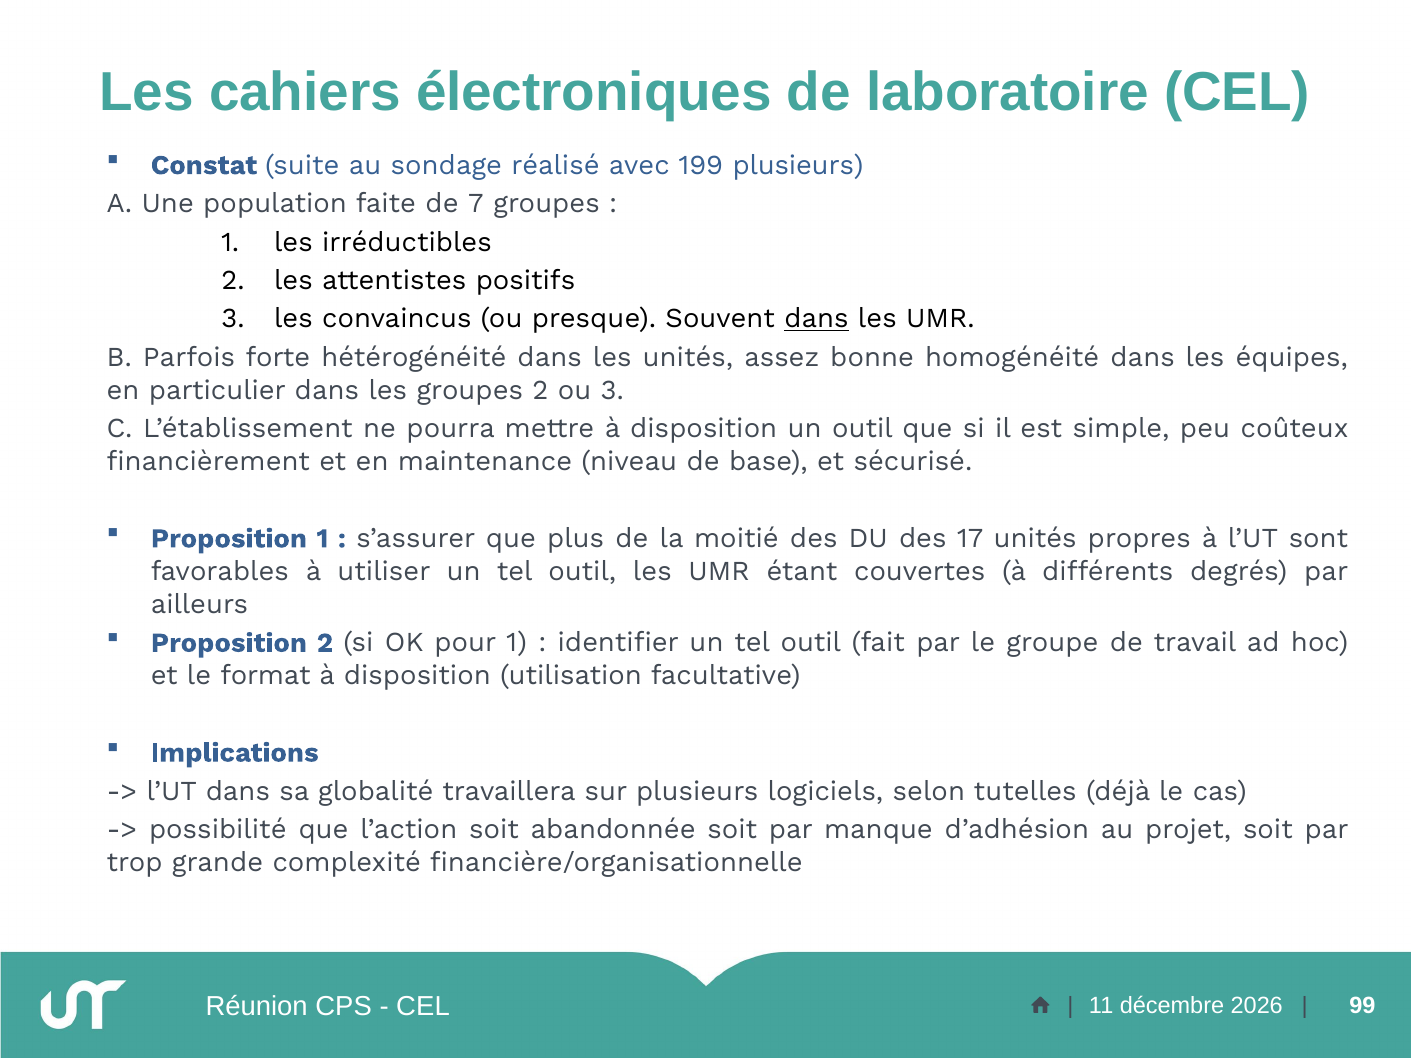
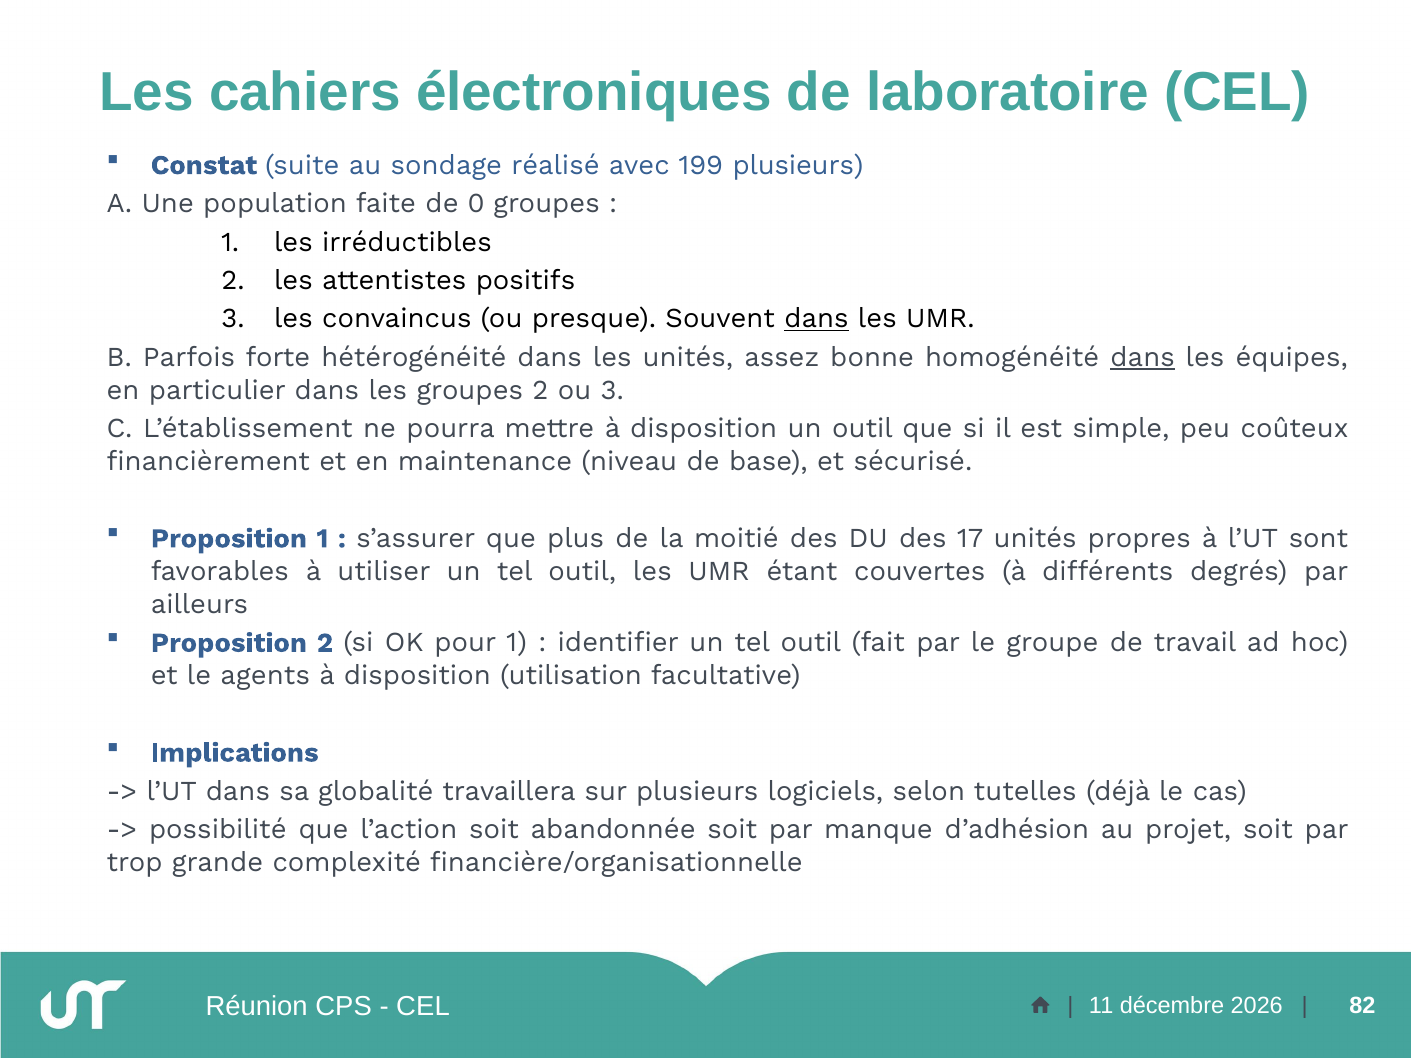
7: 7 -> 0 (476, 204)
dans underline: none -> present (1143, 357)
format: format -> agents (265, 676)
99: 99 -> 82 (1362, 1006)
